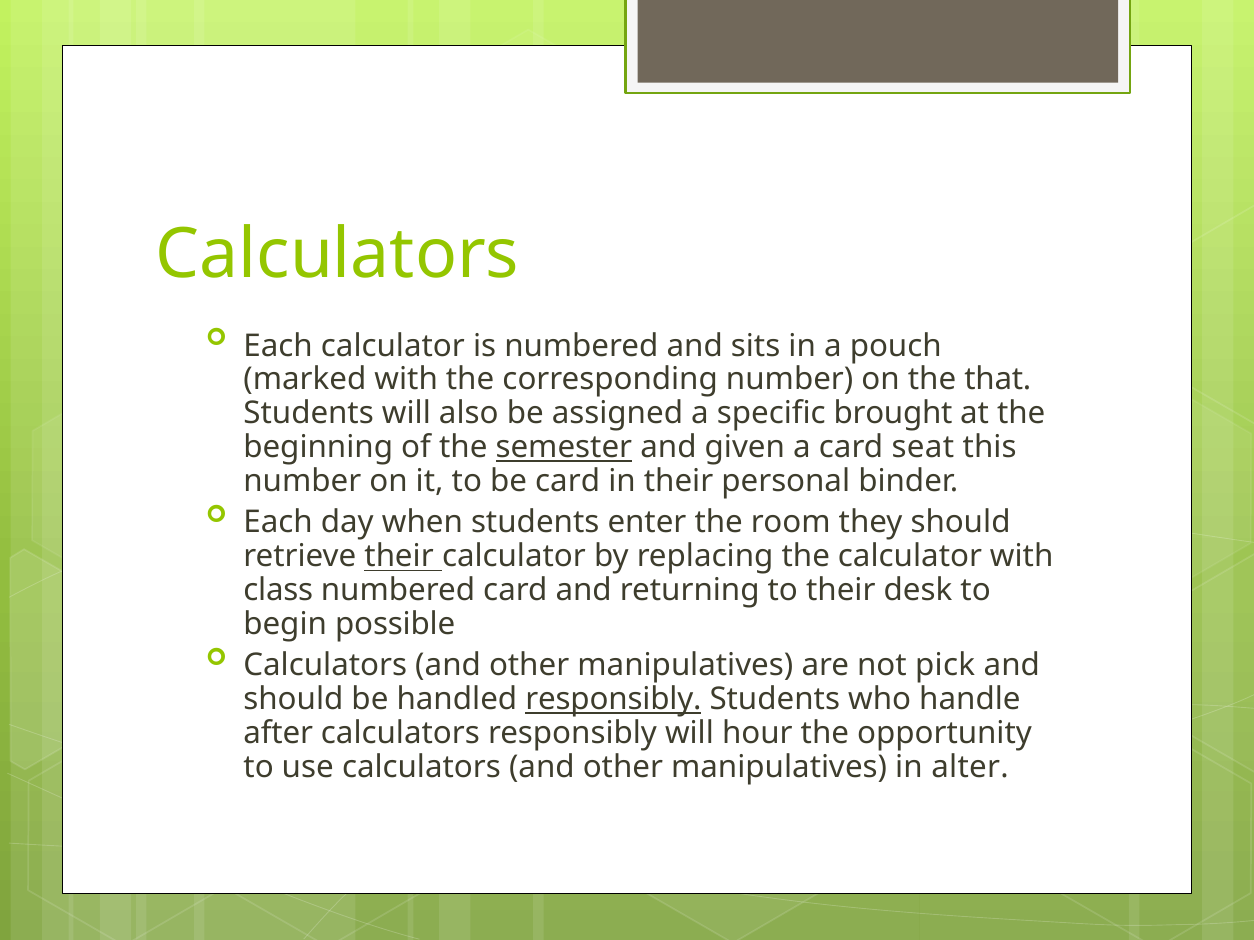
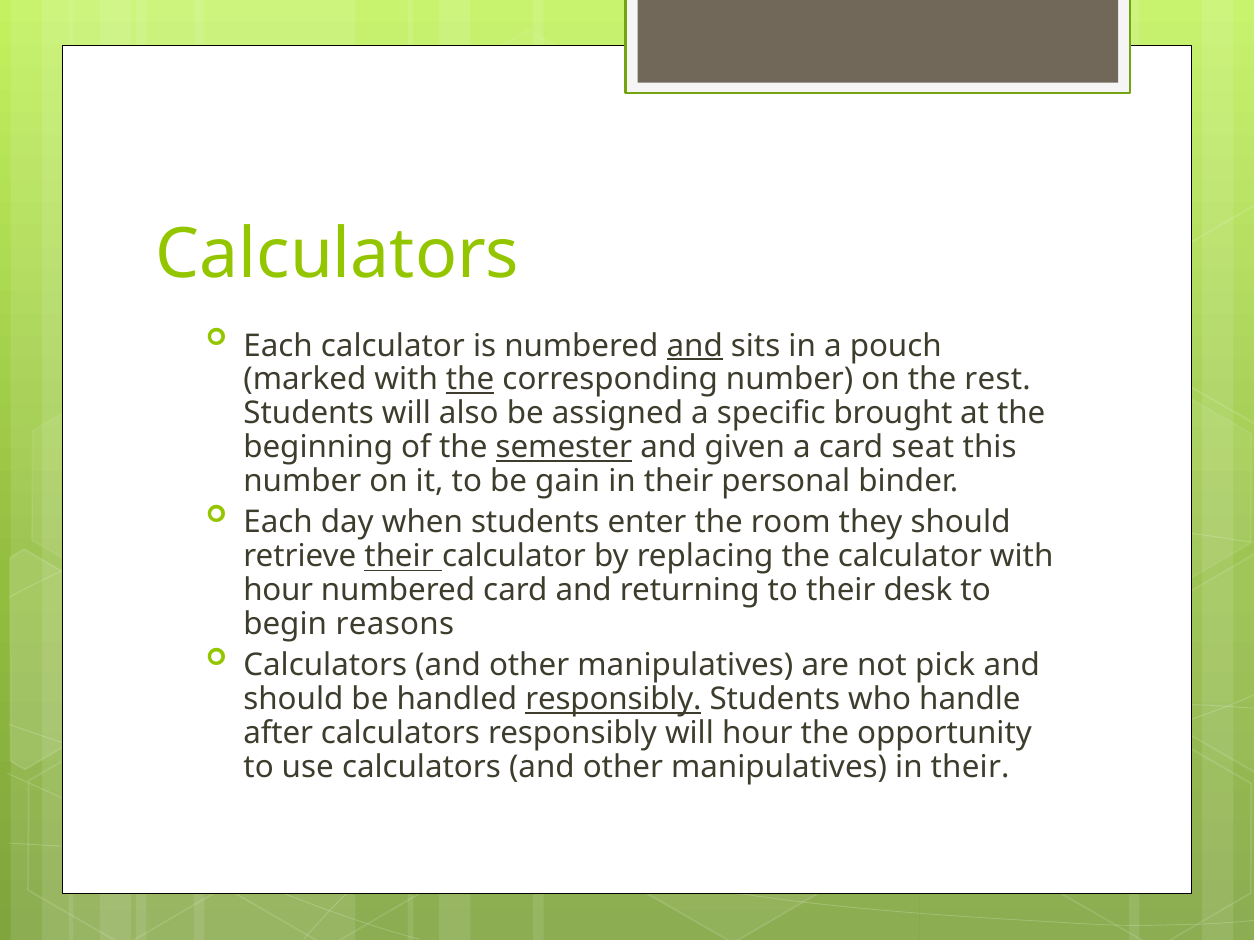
and underline: none -> present (695, 346)
the underline: none -> present (470, 380)
that: that -> rest (998, 380)
be card: card -> gain (568, 481)
class: class -> hour (278, 591)
possible: possible -> reasons (395, 624)
manipulatives in alter: alter -> their (970, 767)
